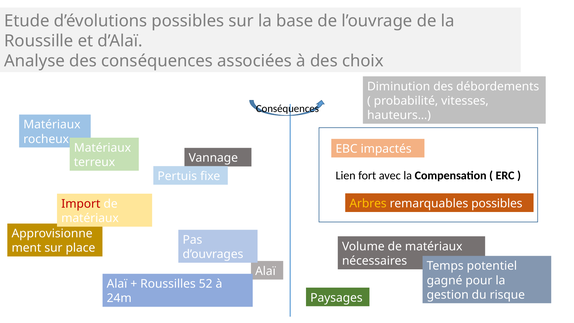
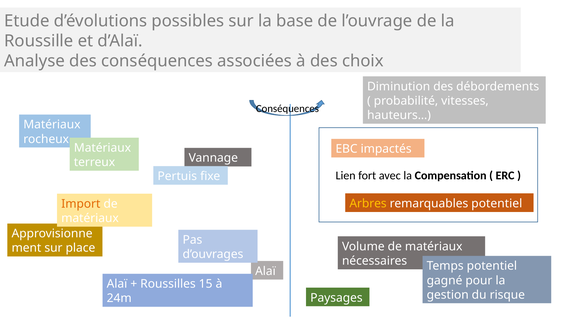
remarquables possibles: possibles -> potentiel (497, 203)
Import colour: red -> orange (81, 204)
52: 52 -> 15 (206, 284)
